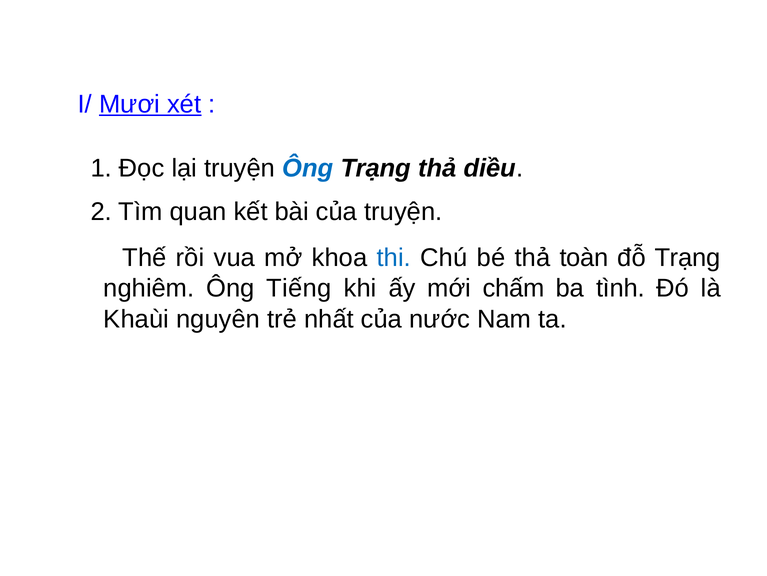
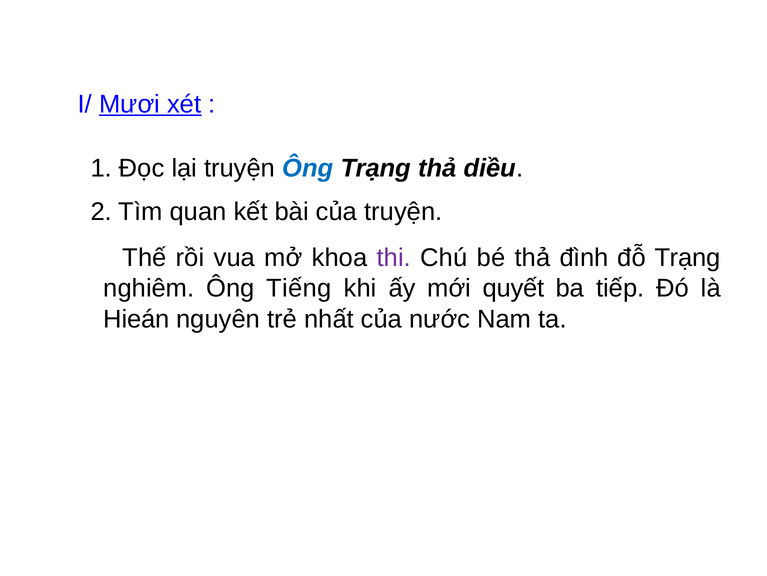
thi colour: blue -> purple (394, 257)
toàn: toàn -> đình (584, 257)
chấm: chấm -> quyết (514, 288)
tình: tình -> tiếp (620, 288)
Khaùi: Khaùi -> Hieán (136, 319)
